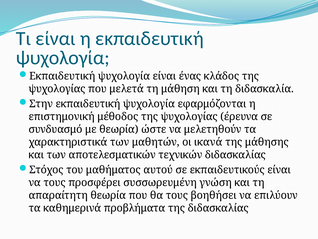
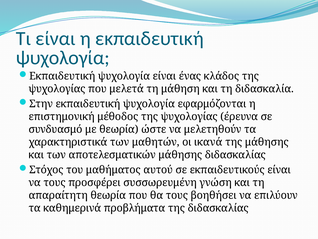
αποτελεσματικών τεχνικών: τεχνικών -> μάθησης (180, 155)
